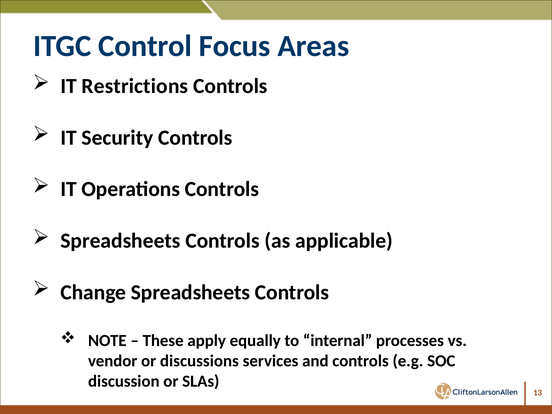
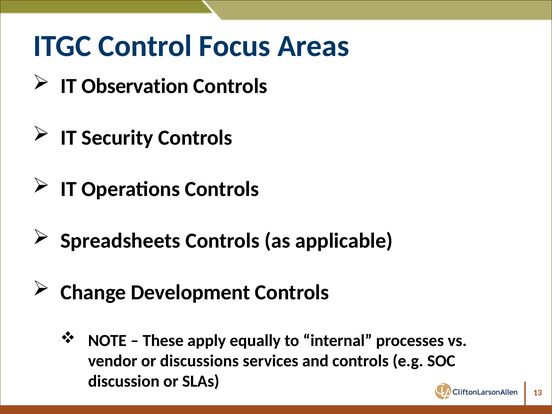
Restrictions: Restrictions -> Observation (135, 86)
Change Spreadsheets: Spreadsheets -> Development (191, 292)
